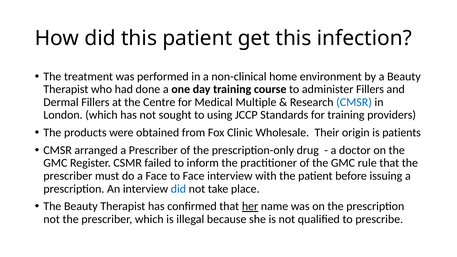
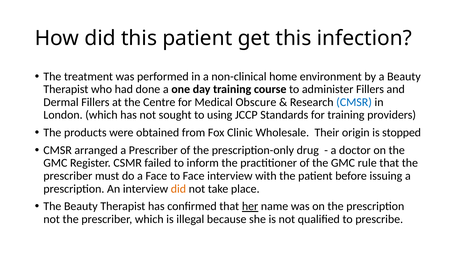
Multiple: Multiple -> Obscure (256, 102)
patients: patients -> stopped (402, 133)
did colour: blue -> orange (178, 189)
